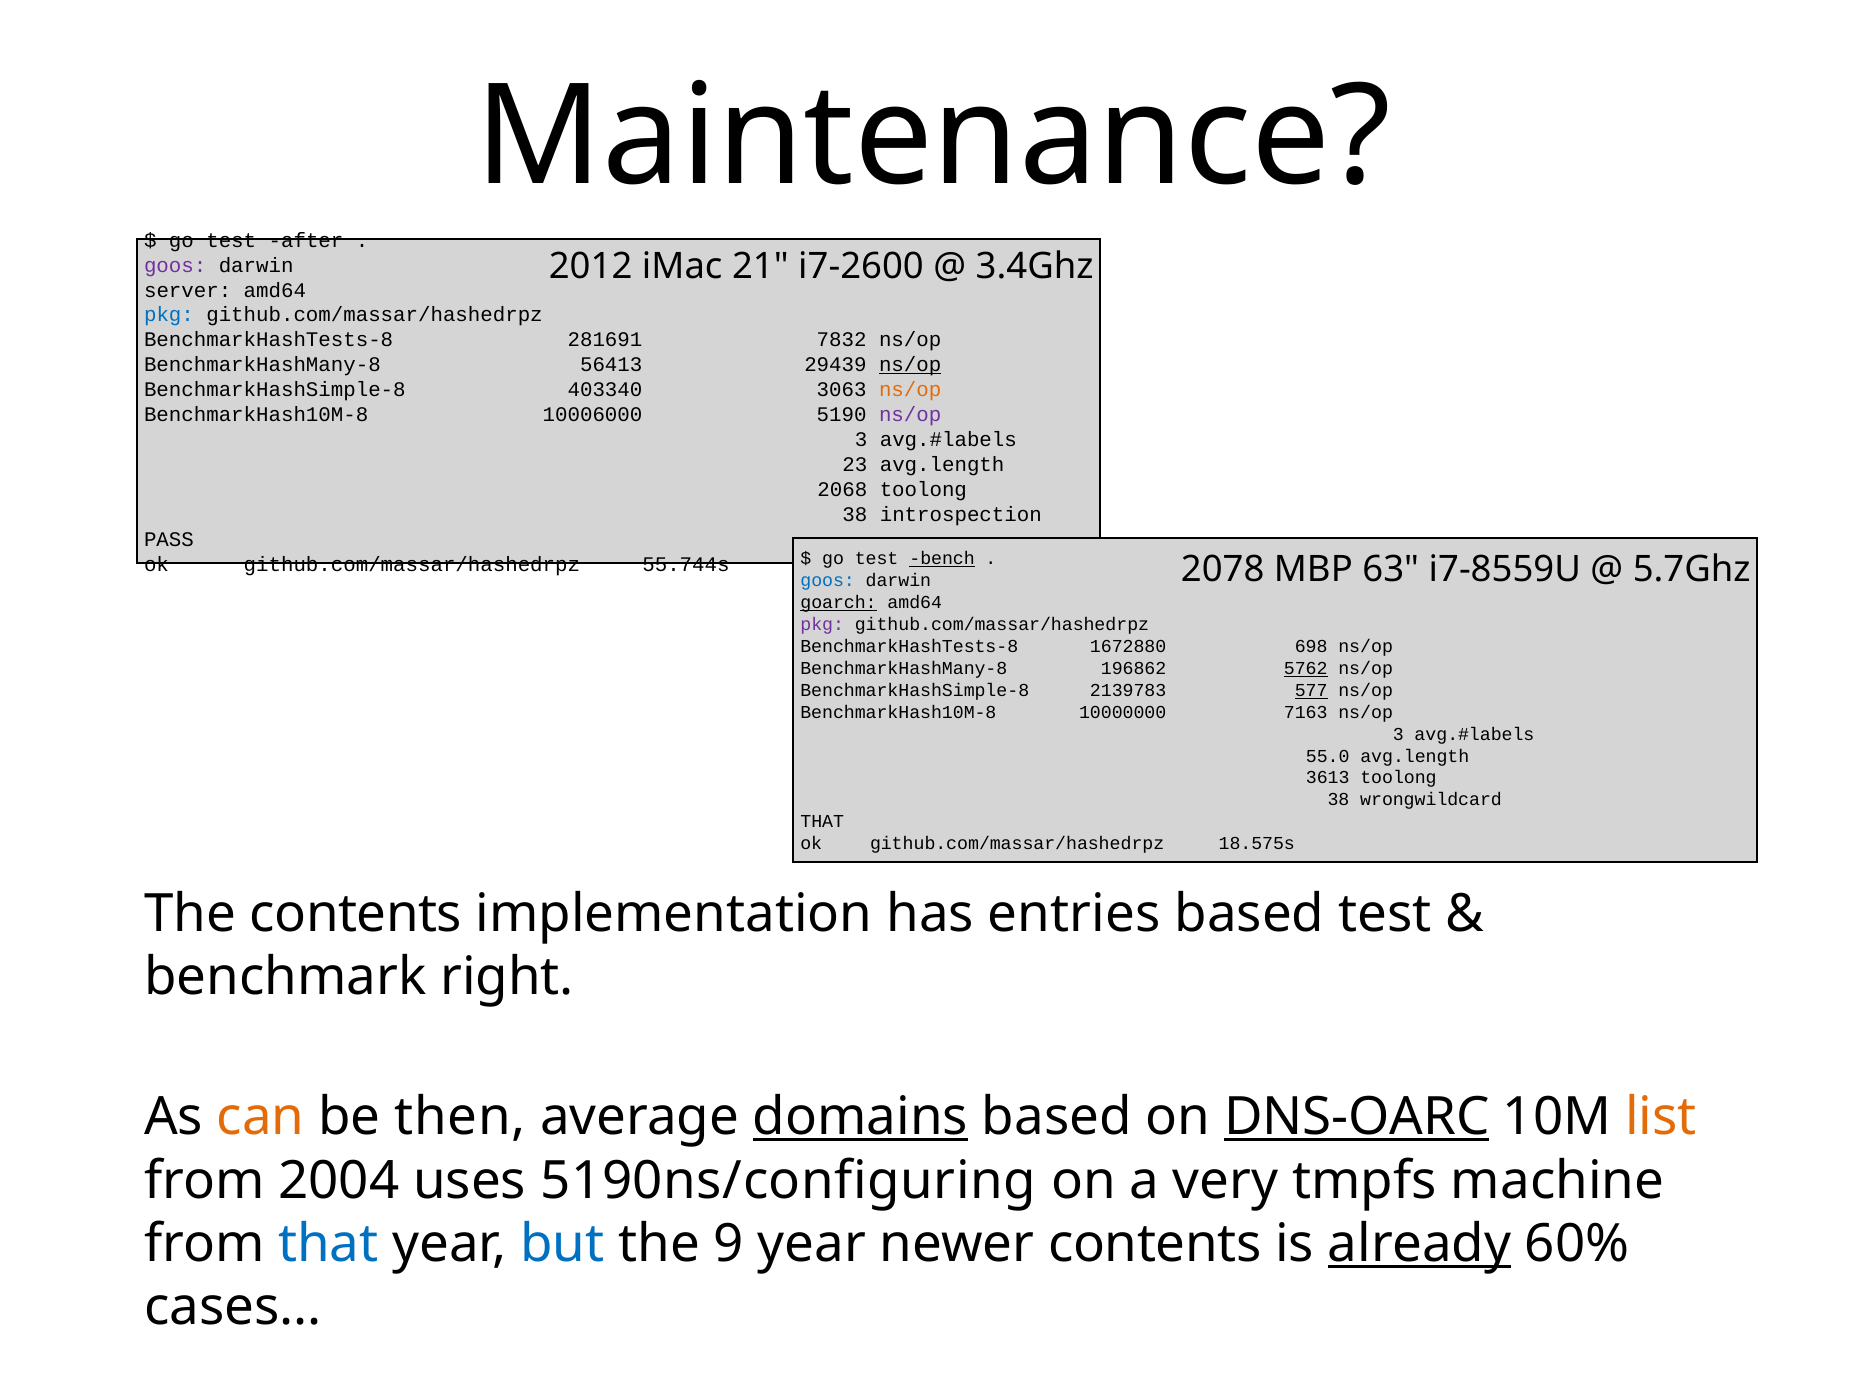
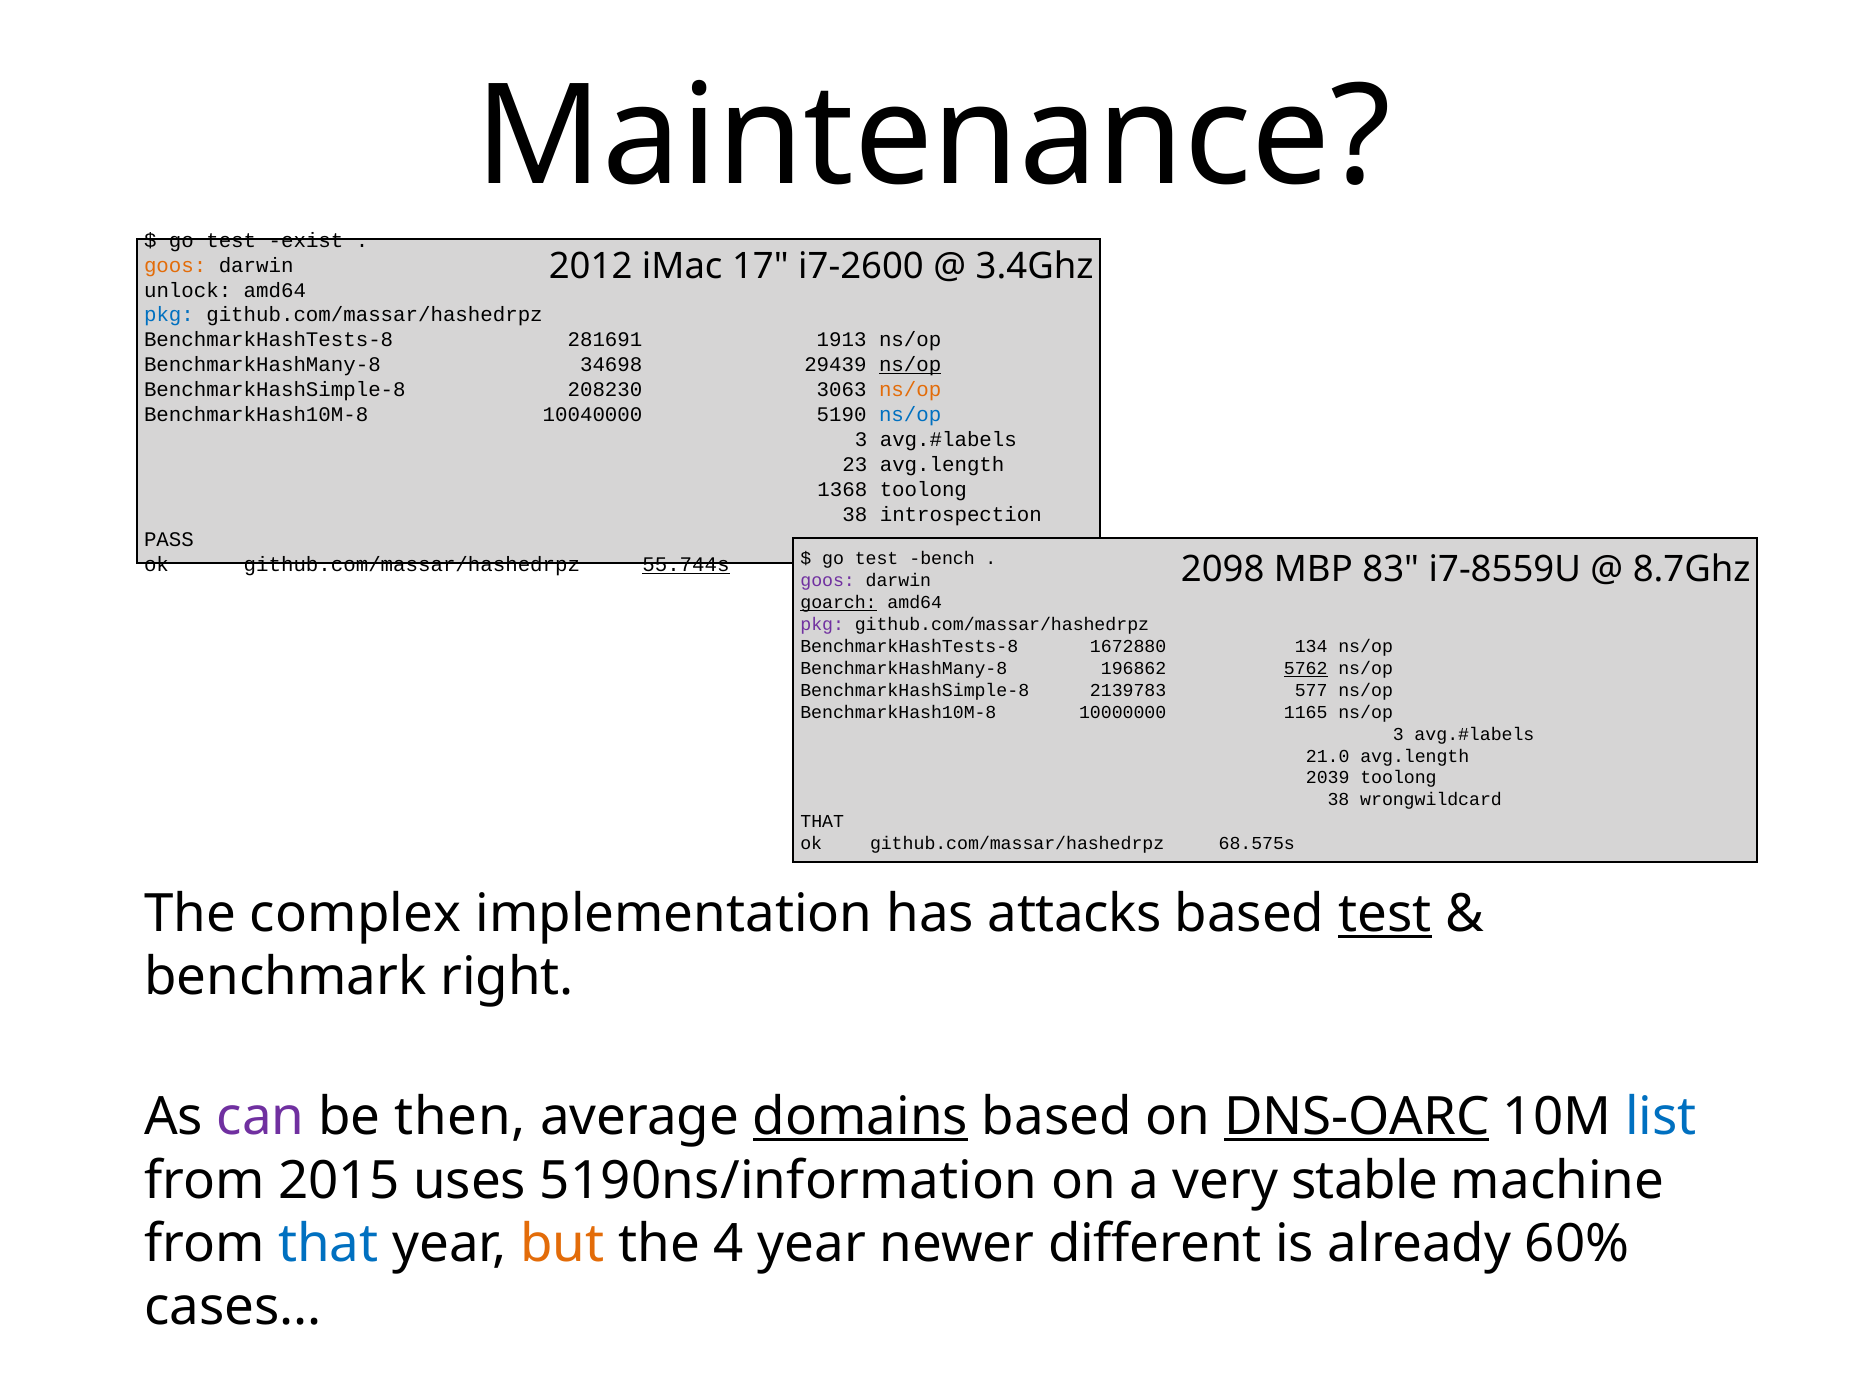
after: after -> exist (306, 240)
21: 21 -> 17 (760, 267)
goos colour: purple -> orange (175, 265)
server: server -> unlock (188, 290)
7832: 7832 -> 1913 (842, 340)
56413: 56413 -> 34698 (611, 365)
403340: 403340 -> 208230 (605, 390)
10006000: 10006000 -> 10040000 (593, 415)
ns/op colour: purple -> blue (910, 415)
2068: 2068 -> 1368 (842, 490)
bench underline: present -> none (942, 559)
55.744s underline: none -> present (686, 564)
2078: 2078 -> 2098 (1223, 570)
63: 63 -> 83 (1391, 570)
5.7Ghz: 5.7Ghz -> 8.7Ghz (1692, 570)
goos colour: blue -> purple (828, 581)
698: 698 -> 134 (1311, 647)
577 underline: present -> none (1311, 690)
7163: 7163 -> 1165 (1306, 712)
55.0: 55.0 -> 21.0 (1328, 756)
3613: 3613 -> 2039 (1328, 778)
18.575s: 18.575s -> 68.575s (1257, 844)
The contents: contents -> complex (356, 914)
entries: entries -> attacks (1075, 914)
test underline: none -> present (1385, 914)
can colour: orange -> purple (261, 1117)
list colour: orange -> blue (1661, 1117)
2004: 2004 -> 2015 (339, 1181)
5190ns/configuring: 5190ns/configuring -> 5190ns/information (789, 1181)
tmpfs: tmpfs -> stable (1365, 1181)
but colour: blue -> orange (562, 1244)
9: 9 -> 4 (729, 1244)
newer contents: contents -> different (1155, 1244)
already underline: present -> none (1420, 1244)
